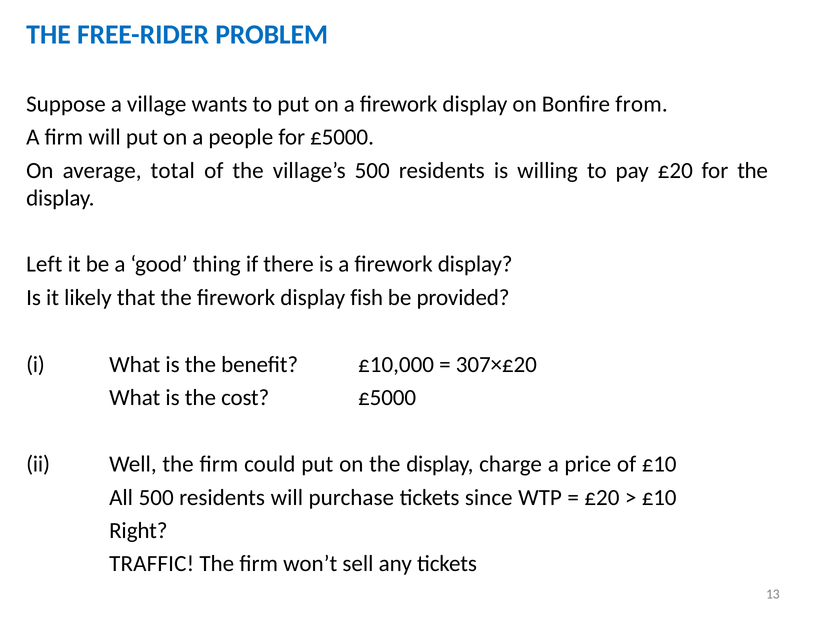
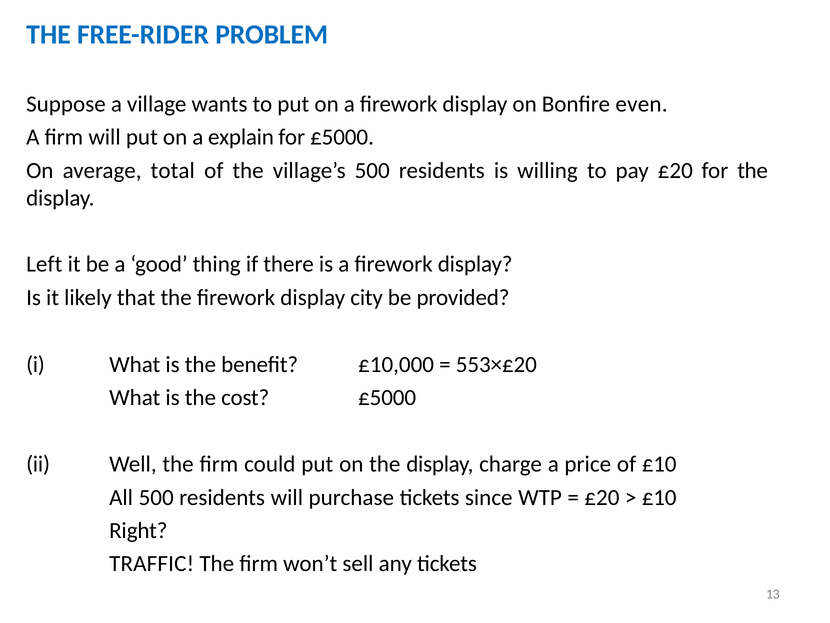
from: from -> even (642, 104)
people: people -> explain (241, 137)
fish: fish -> city (367, 297)
307×£20: 307×£20 -> 553×£20 (496, 364)
